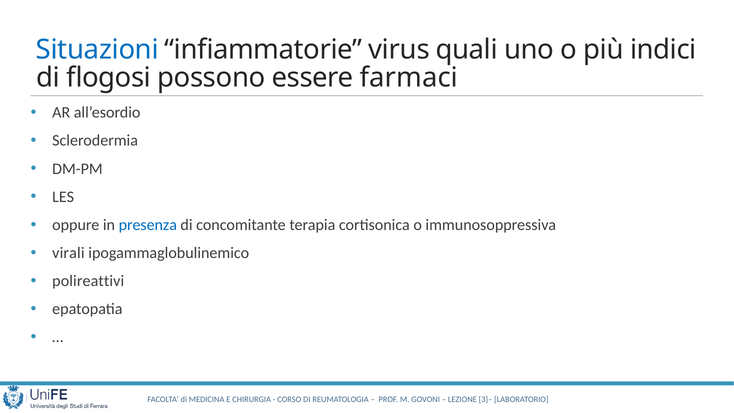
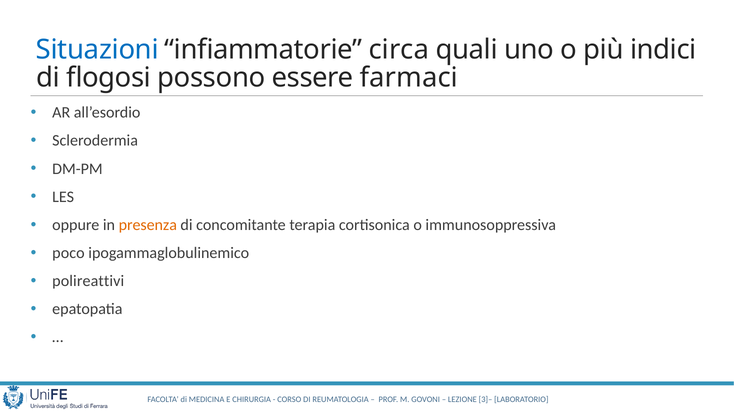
virus: virus -> circa (399, 50)
presenza colour: blue -> orange (148, 225)
virali: virali -> poco (68, 253)
